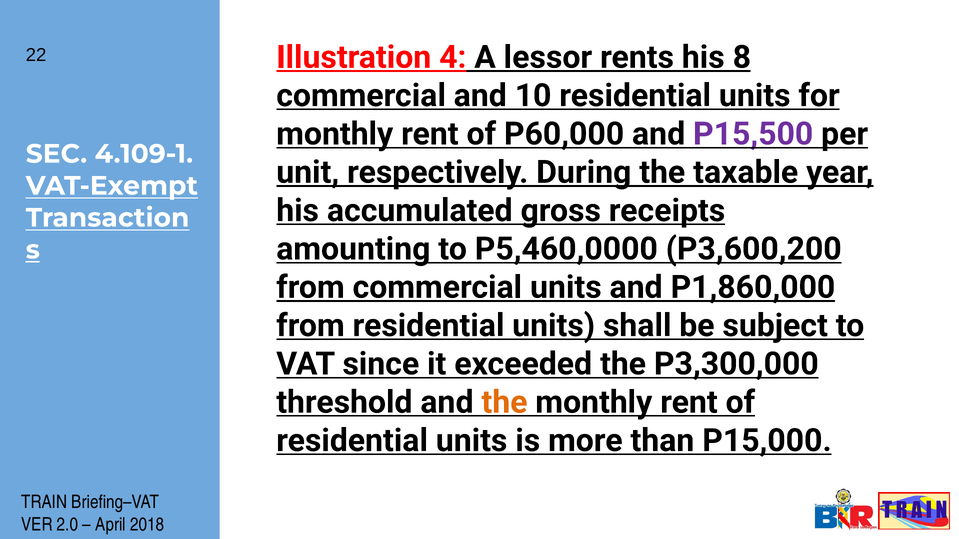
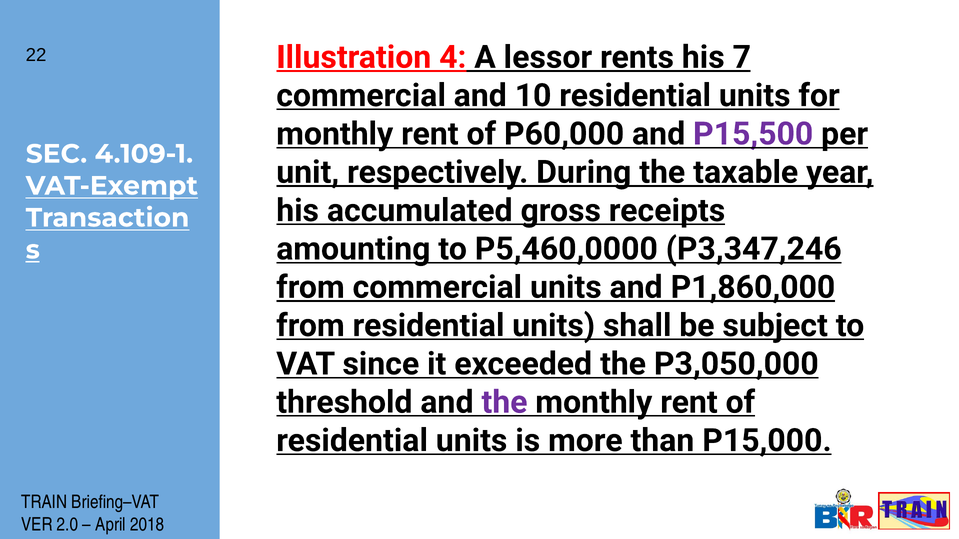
8: 8 -> 7 (742, 57)
P3,600,200: P3,600,200 -> P3,347,246 (754, 249)
P3,300,000: P3,300,000 -> P3,050,000 (736, 364)
the colour: orange -> purple (504, 403)
